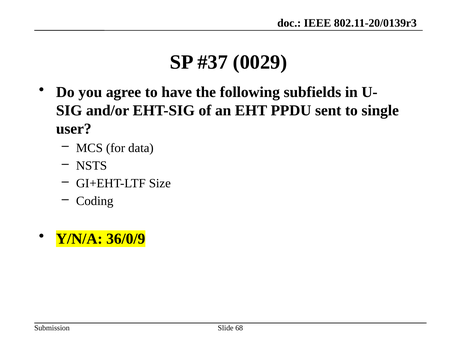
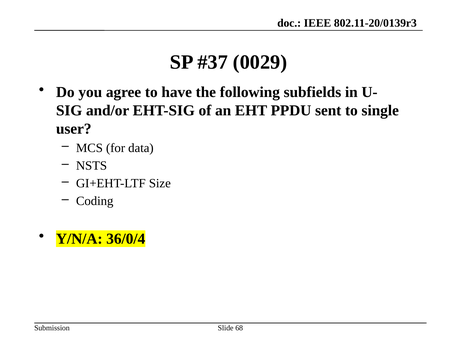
36/0/9: 36/0/9 -> 36/0/4 (126, 239)
